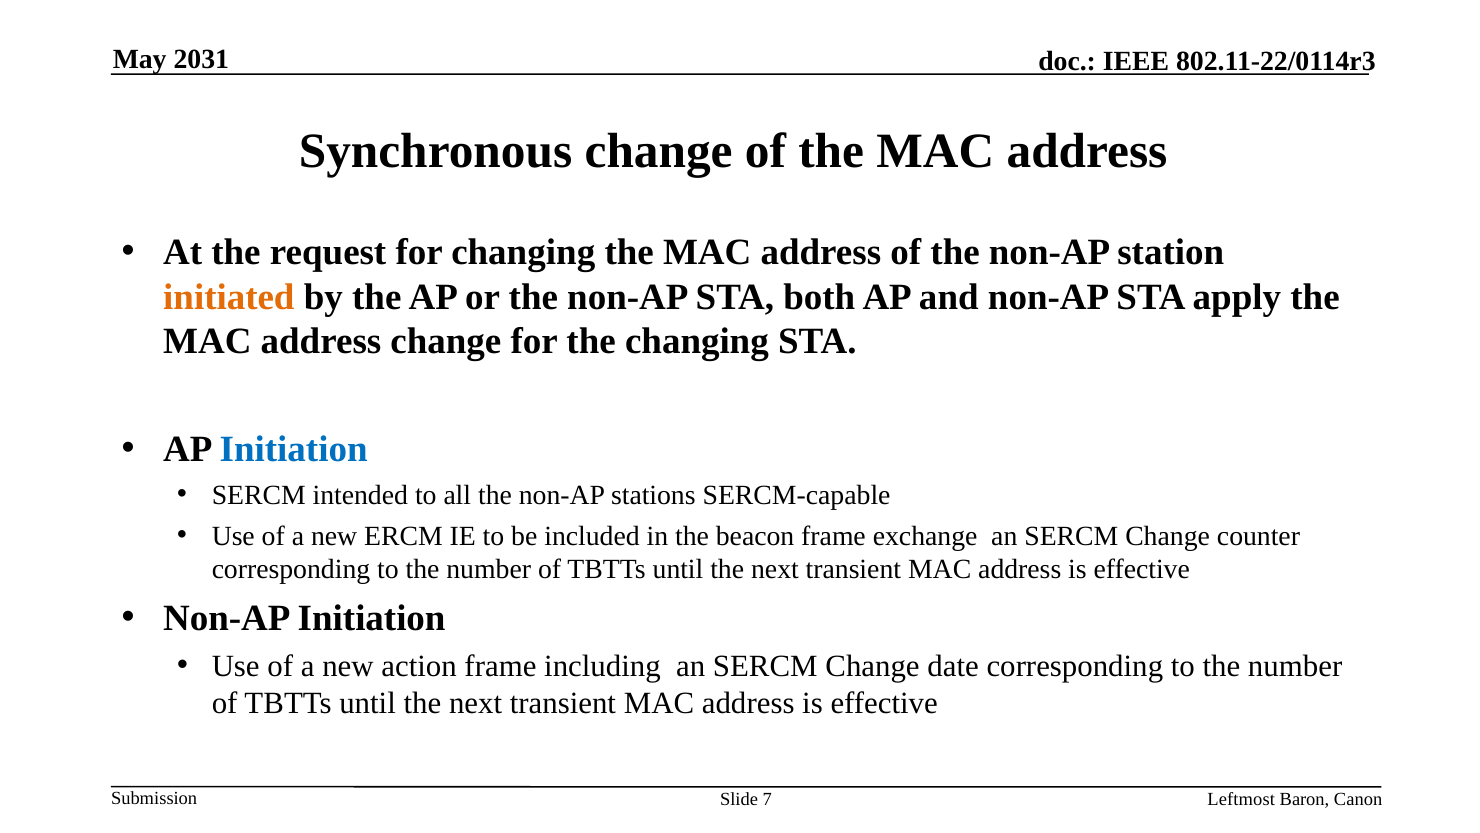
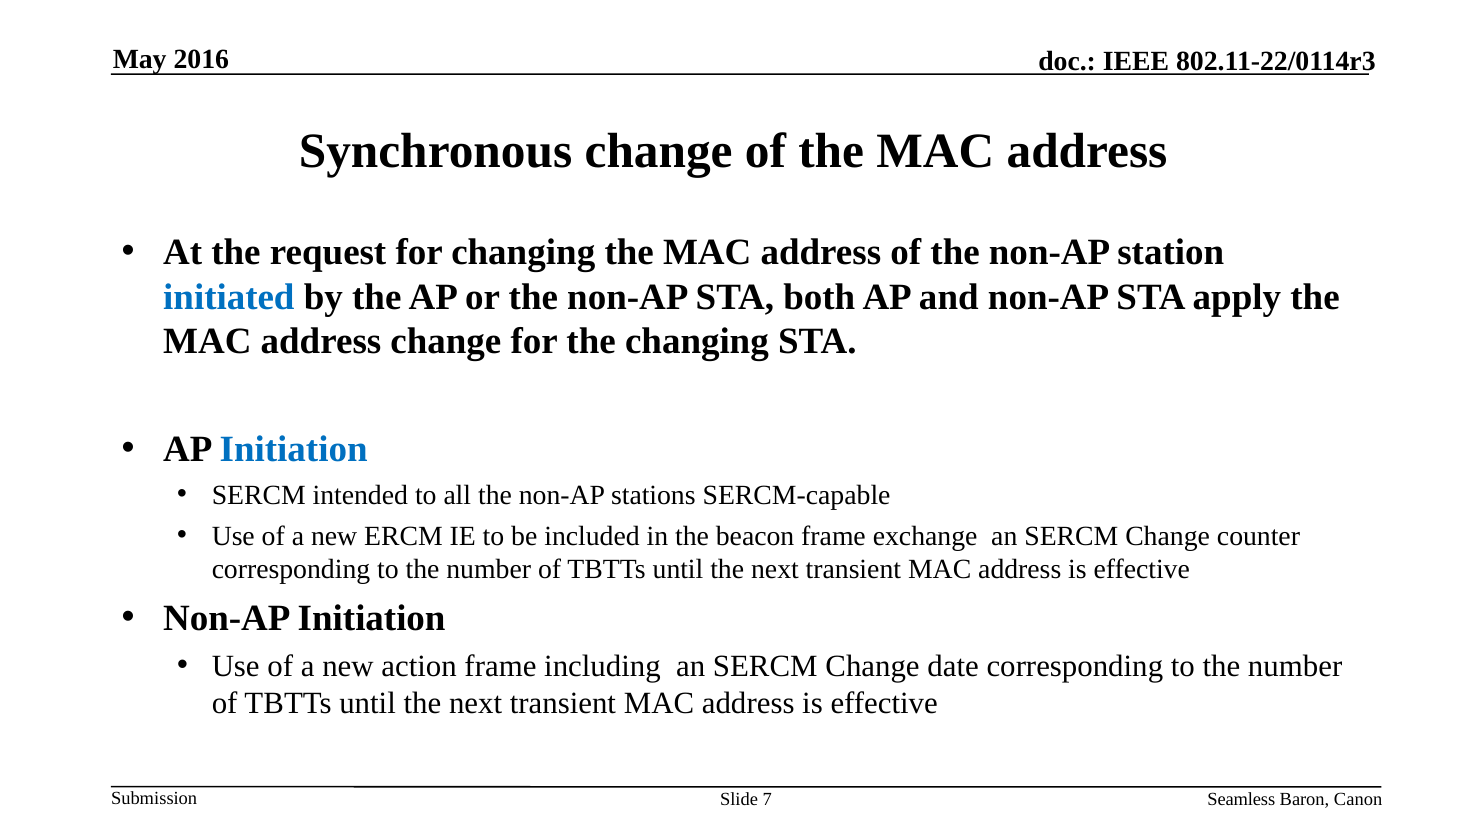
2031: 2031 -> 2016 (201, 59)
initiated colour: orange -> blue (229, 297)
Leftmost: Leftmost -> Seamless (1241, 798)
